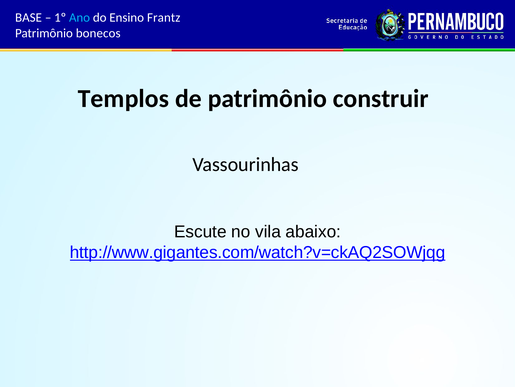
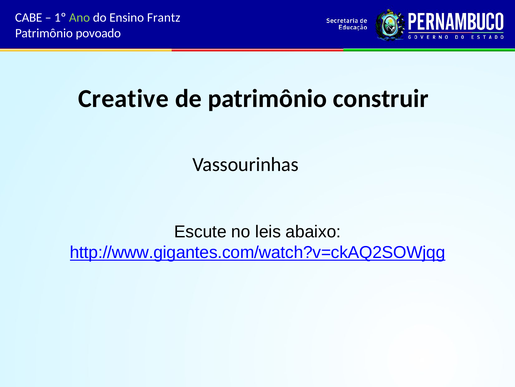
BASE: BASE -> CABE (29, 18)
Ano colour: light blue -> light green (80, 18)
bonecos: bonecos -> povoado (98, 33)
Templos: Templos -> Creative (123, 98)
vila: vila -> leis (268, 231)
